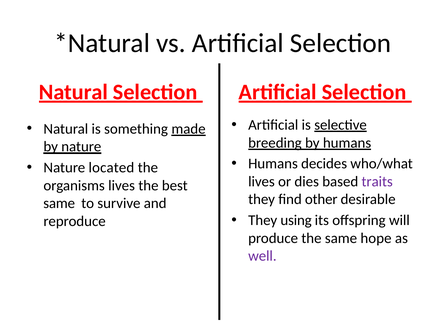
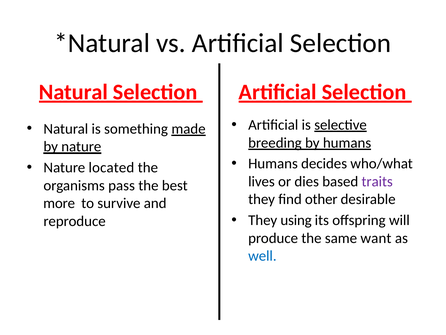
organisms lives: lives -> pass (122, 185)
same: same -> more (59, 203)
hope: hope -> want (376, 238)
well colour: purple -> blue (262, 256)
